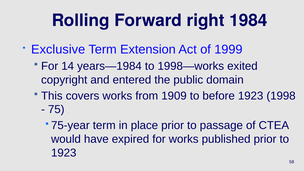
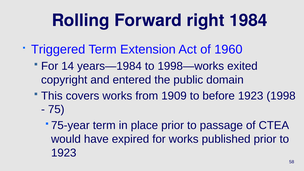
Exclusive: Exclusive -> Triggered (58, 50)
1999: 1999 -> 1960 (228, 50)
